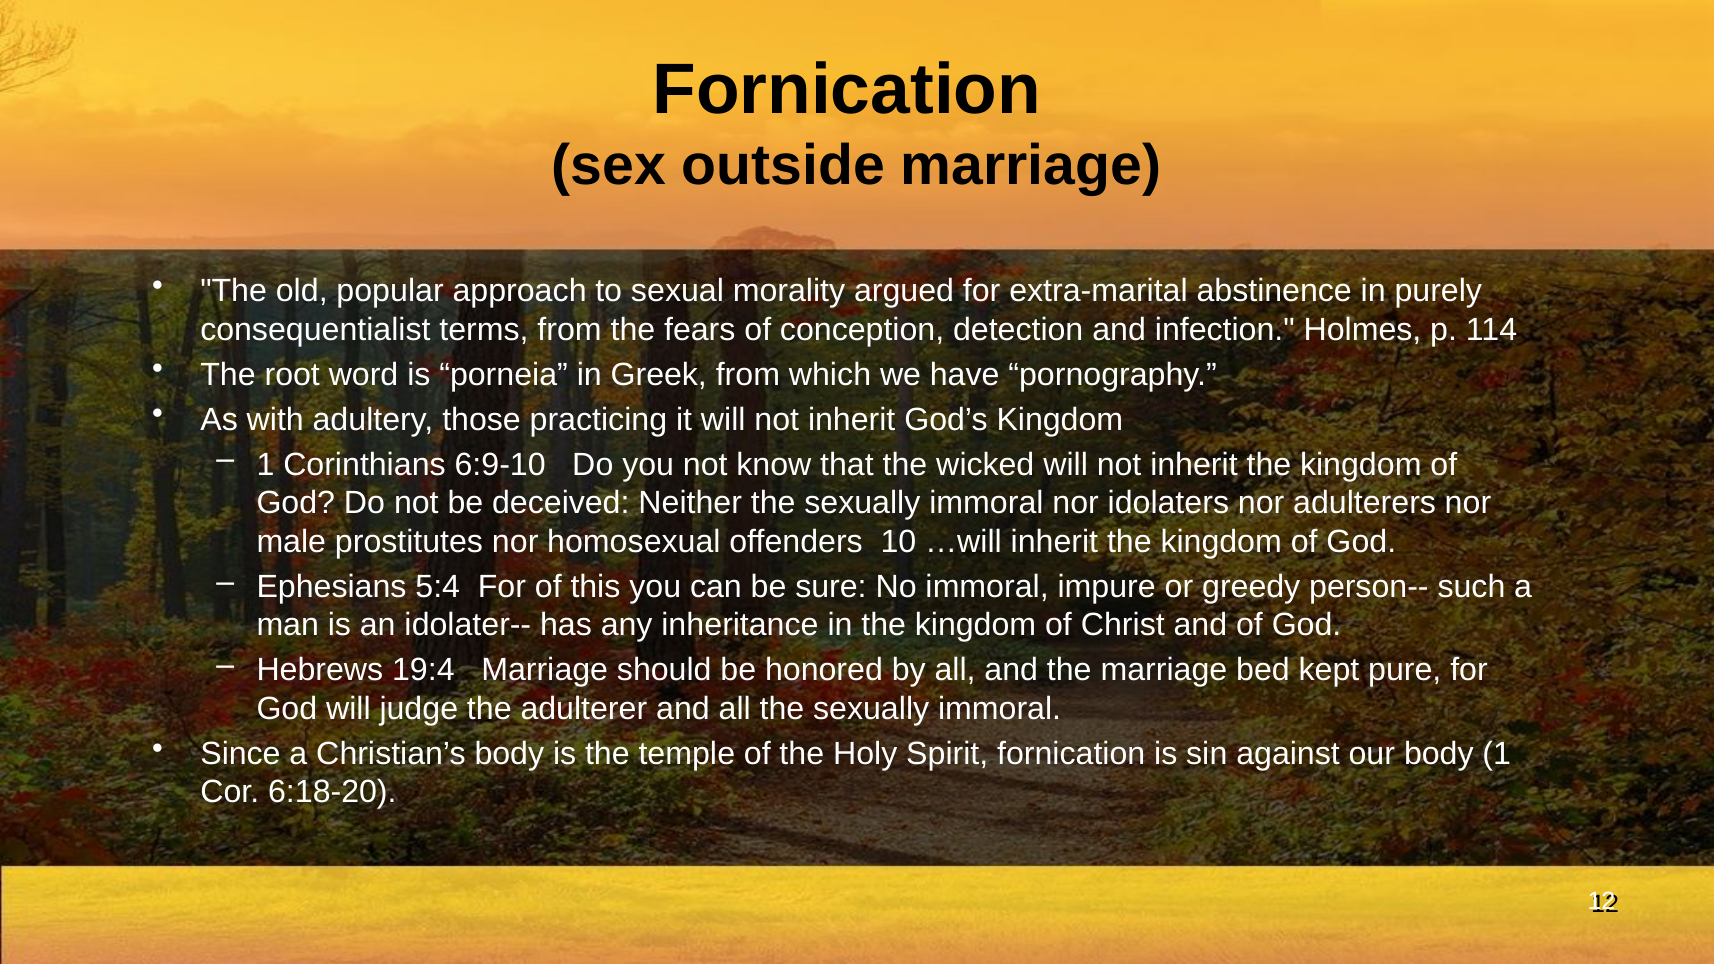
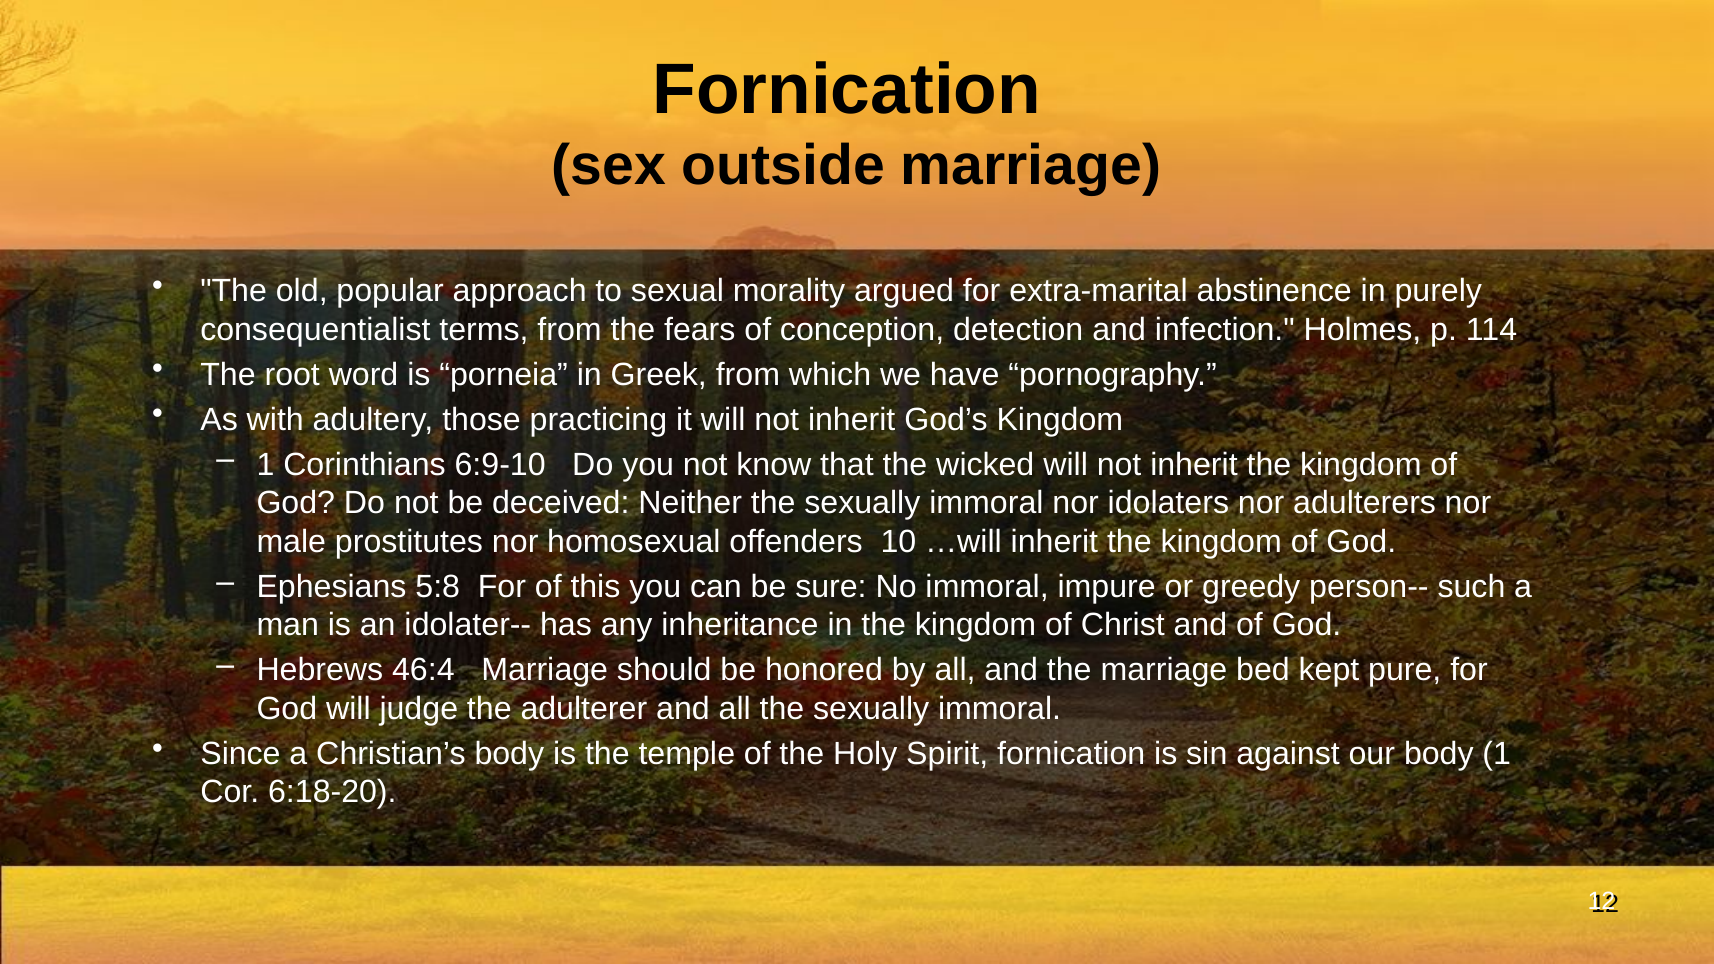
5:4: 5:4 -> 5:8 (438, 587)
19:4: 19:4 -> 46:4 (423, 670)
